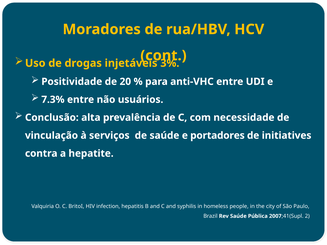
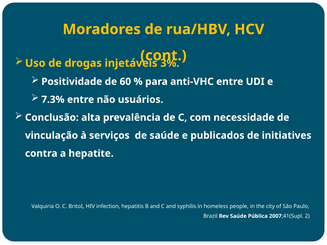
20: 20 -> 60 (125, 82)
portadores: portadores -> publicados (217, 136)
